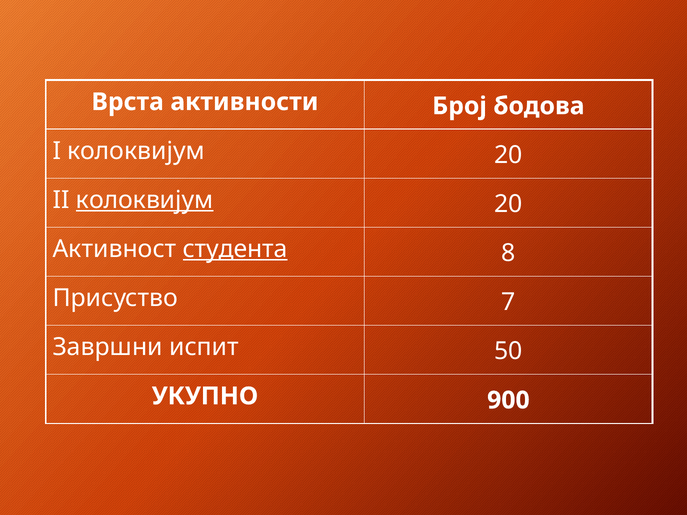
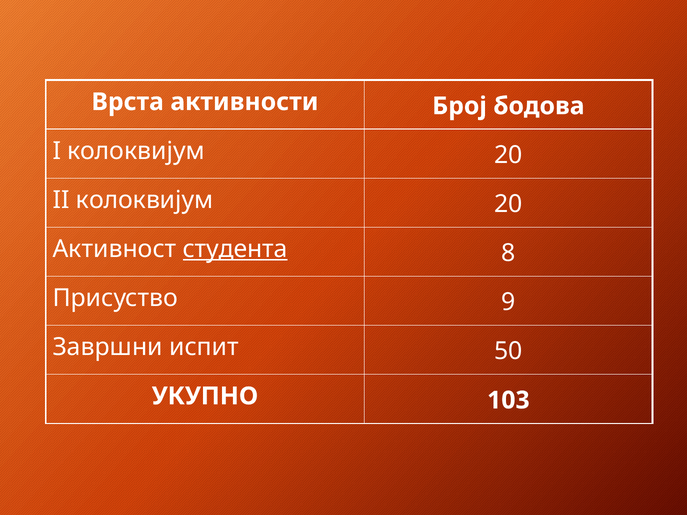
колоквијум underline: present -> none (145, 200)
7: 7 -> 9 (508, 302)
900: 900 -> 103 (508, 400)
